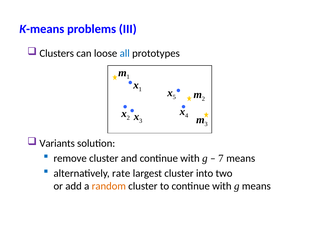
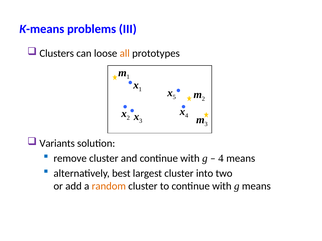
all colour: blue -> orange (125, 53)
7: 7 -> 4 (221, 159)
rate: rate -> best (121, 174)
